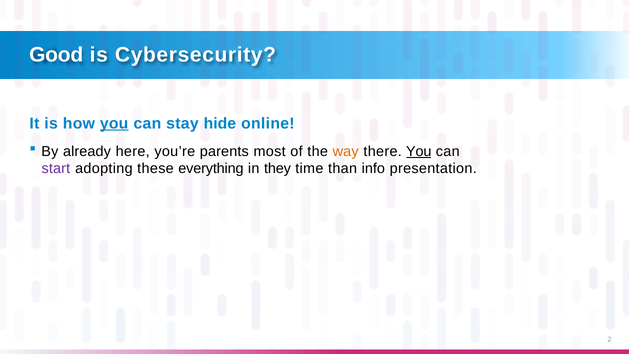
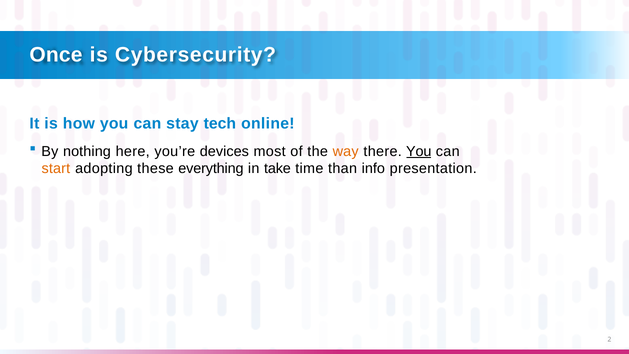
Good: Good -> Once (56, 55)
you underline: present -> none (114, 123)
hide: hide -> tech (220, 123)
already: already -> nothing (87, 151)
parents: parents -> devices (224, 151)
start colour: purple -> orange (56, 168)
they: they -> take (277, 168)
